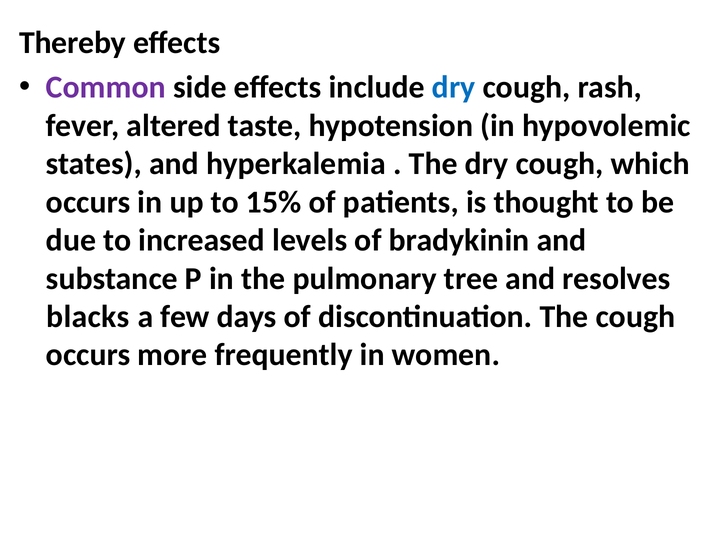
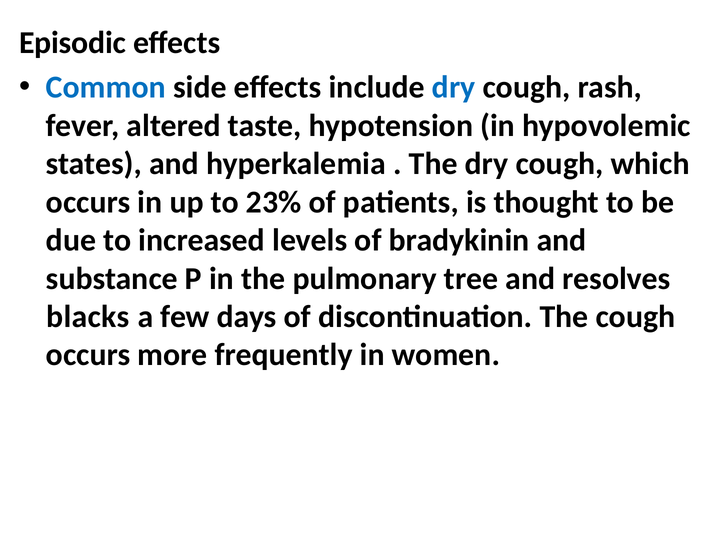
Thereby: Thereby -> Episodic (73, 43)
Common colour: purple -> blue (106, 87)
15%: 15% -> 23% (274, 202)
